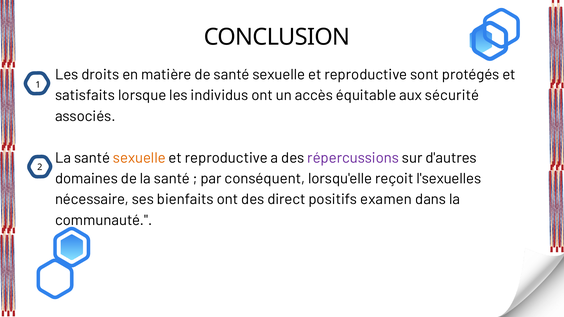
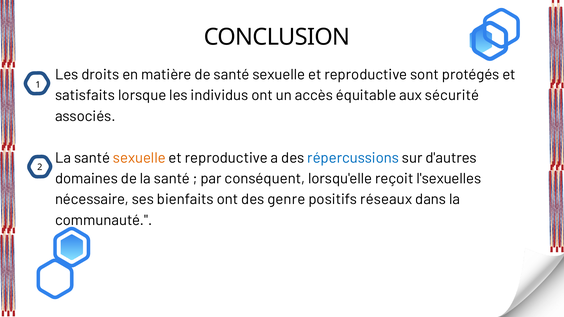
répercussions colour: purple -> blue (353, 158)
direct: direct -> genre (286, 200)
examen: examen -> réseaux (386, 200)
